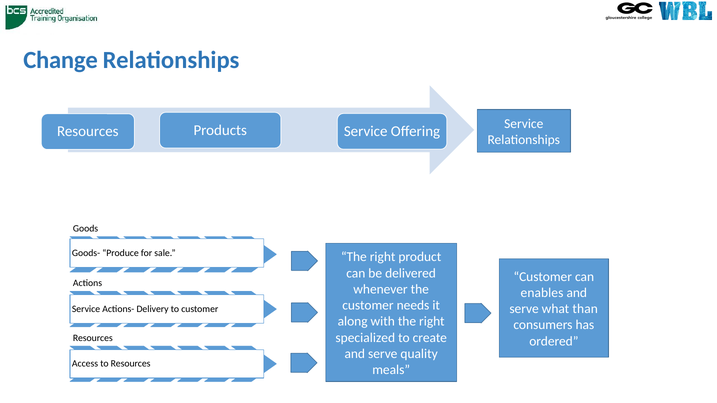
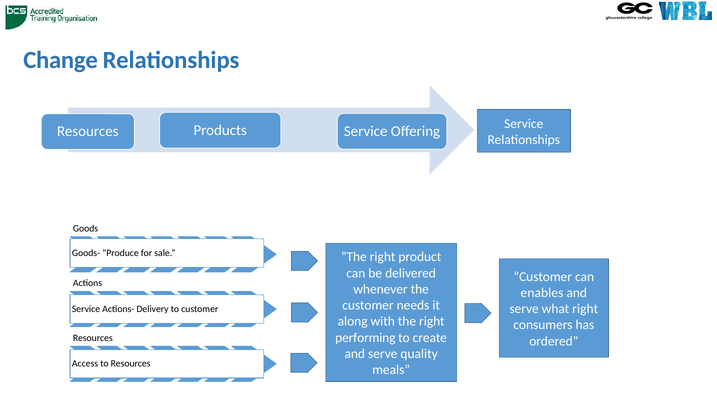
what than: than -> right (585, 309)
specialized: specialized -> performing (365, 338)
